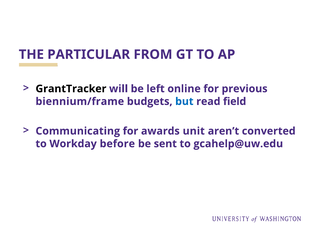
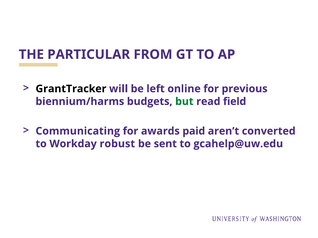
biennium/frame: biennium/frame -> biennium/harms (80, 102)
but colour: blue -> green (184, 102)
unit: unit -> paid (194, 131)
before: before -> robust (117, 144)
